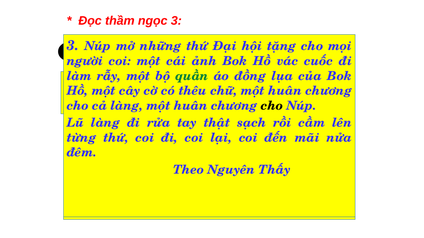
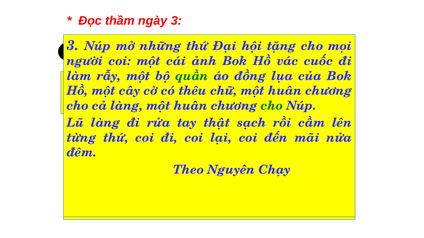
ngọc: ngọc -> ngày (153, 21)
cho colour: black -> green (272, 106)
Thấy: Thấy -> Chạy (275, 170)
